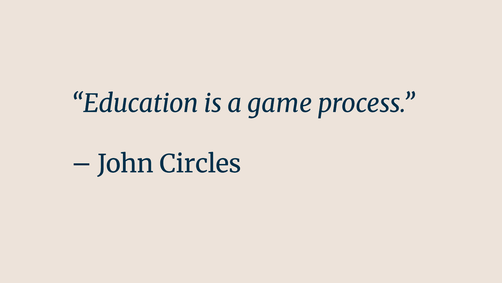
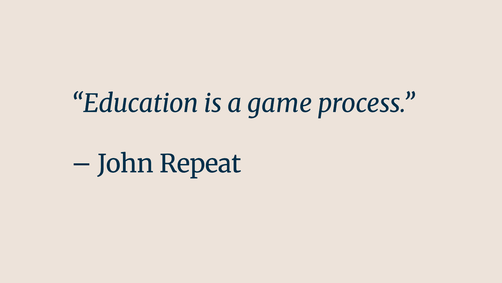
Circles: Circles -> Repeat (200, 164)
